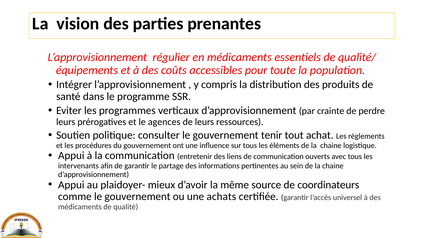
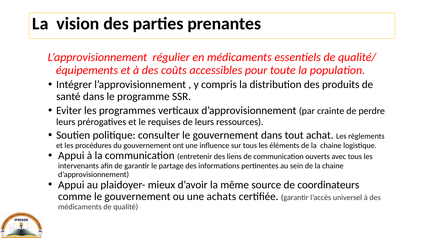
agences: agences -> requises (164, 122)
gouvernement tenir: tenir -> dans (272, 135)
